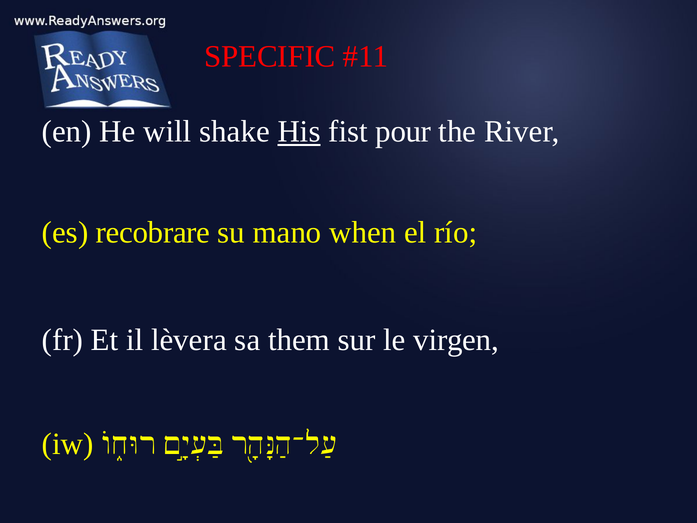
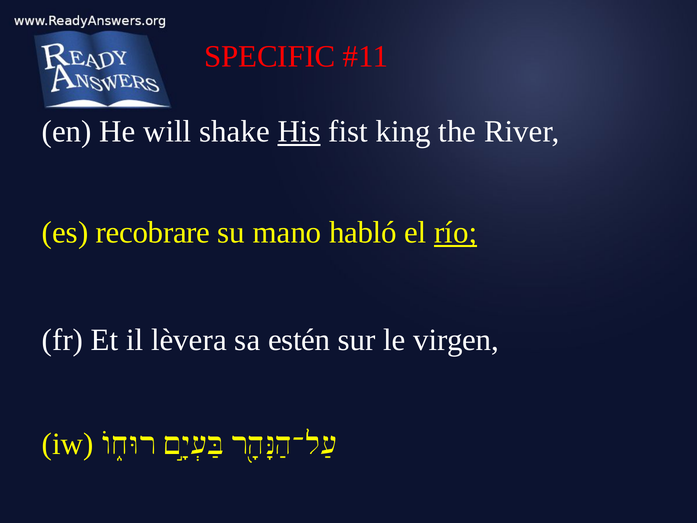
pour: pour -> king (403, 132)
when: when -> habló (363, 233)
río underline: none -> present (456, 233)
them: them -> estén (299, 340)
